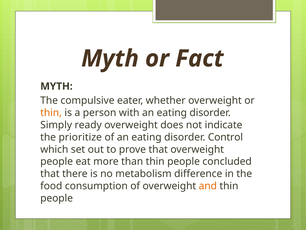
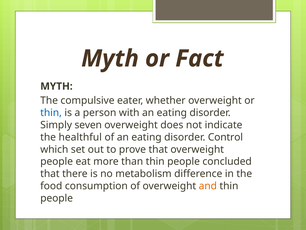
thin colour: orange -> blue (51, 113)
ready: ready -> seven (88, 125)
prioritize: prioritize -> healthful (80, 137)
